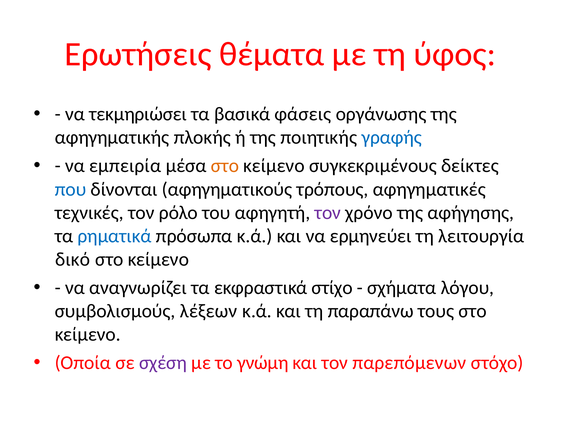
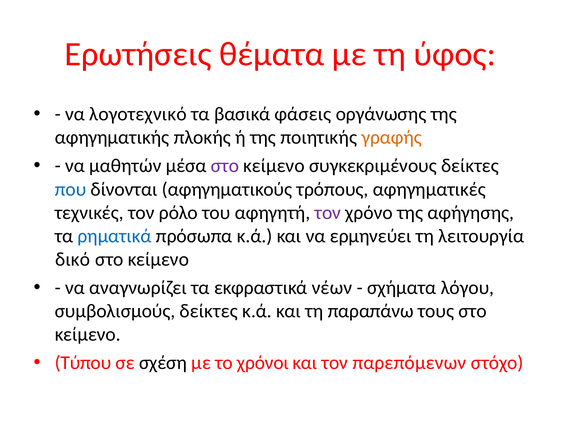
τεκμηριώσει: τεκμηριώσει -> λογοτεχνικό (138, 114)
γραφής colour: blue -> orange (392, 137)
εμπειρία: εμπειρία -> μαθητών (125, 166)
στο colour: orange -> purple (225, 166)
στίχο: στίχο -> νέων (332, 288)
συμβολισμούς λέξεων: λέξεων -> δείκτες (209, 311)
Οποία: Οποία -> Τύπου (83, 363)
σχέση colour: purple -> black (163, 363)
γνώμη: γνώμη -> χρόνοι (263, 363)
